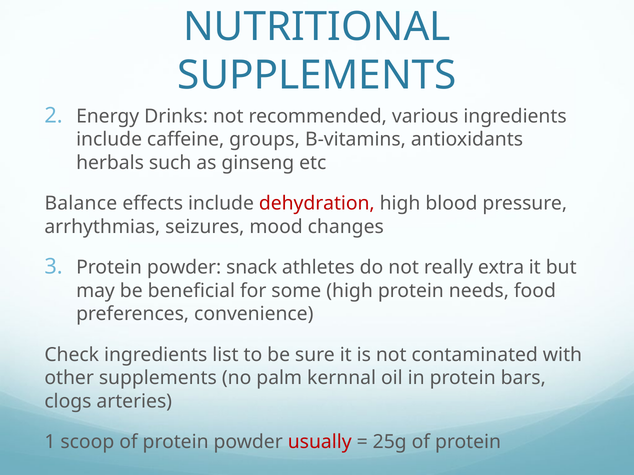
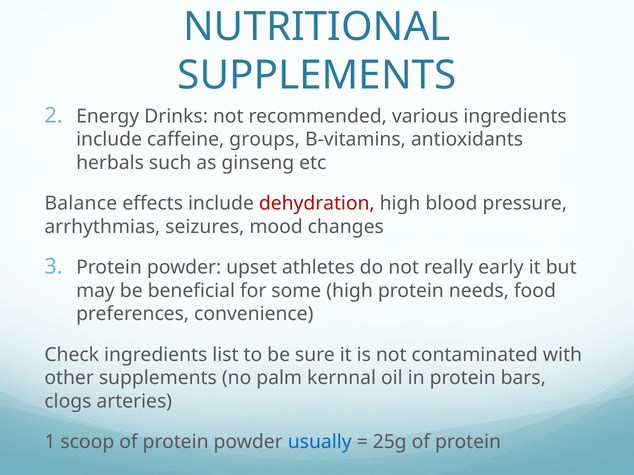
snack: snack -> upset (252, 268)
extra: extra -> early (501, 268)
usually colour: red -> blue (320, 442)
